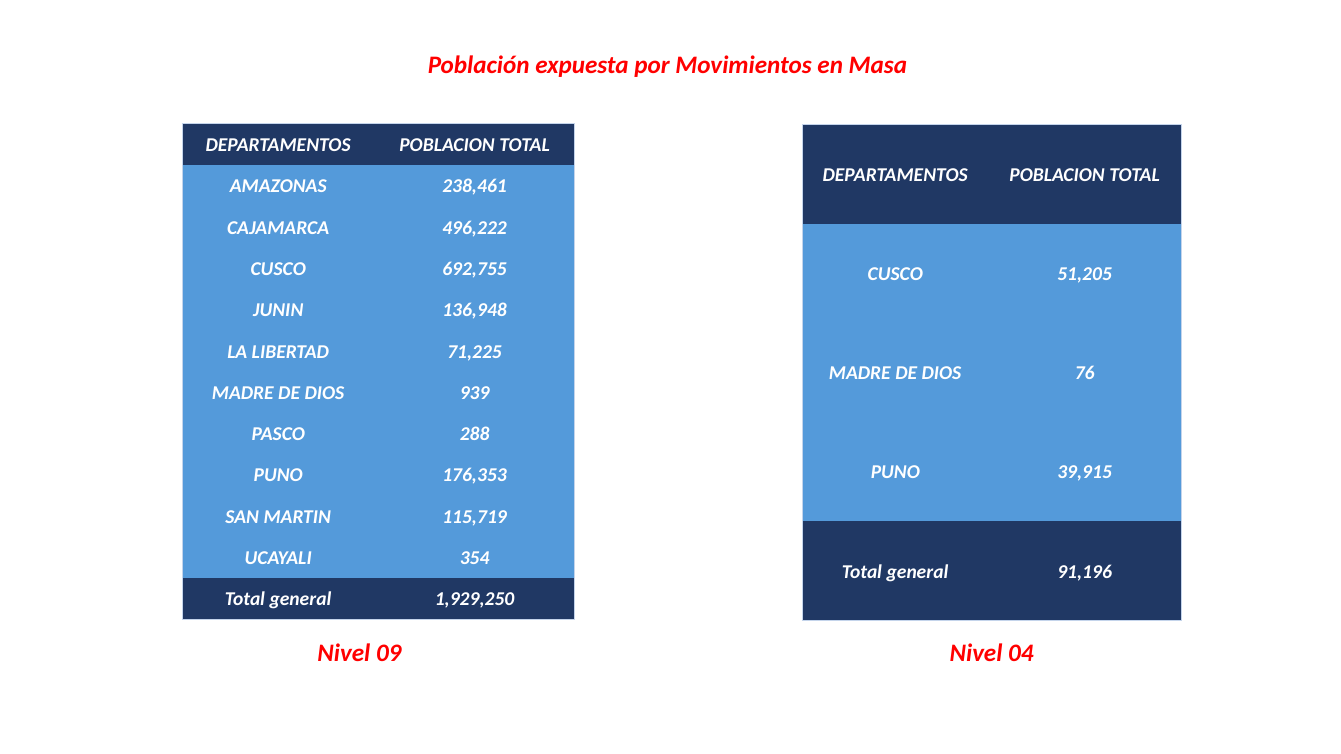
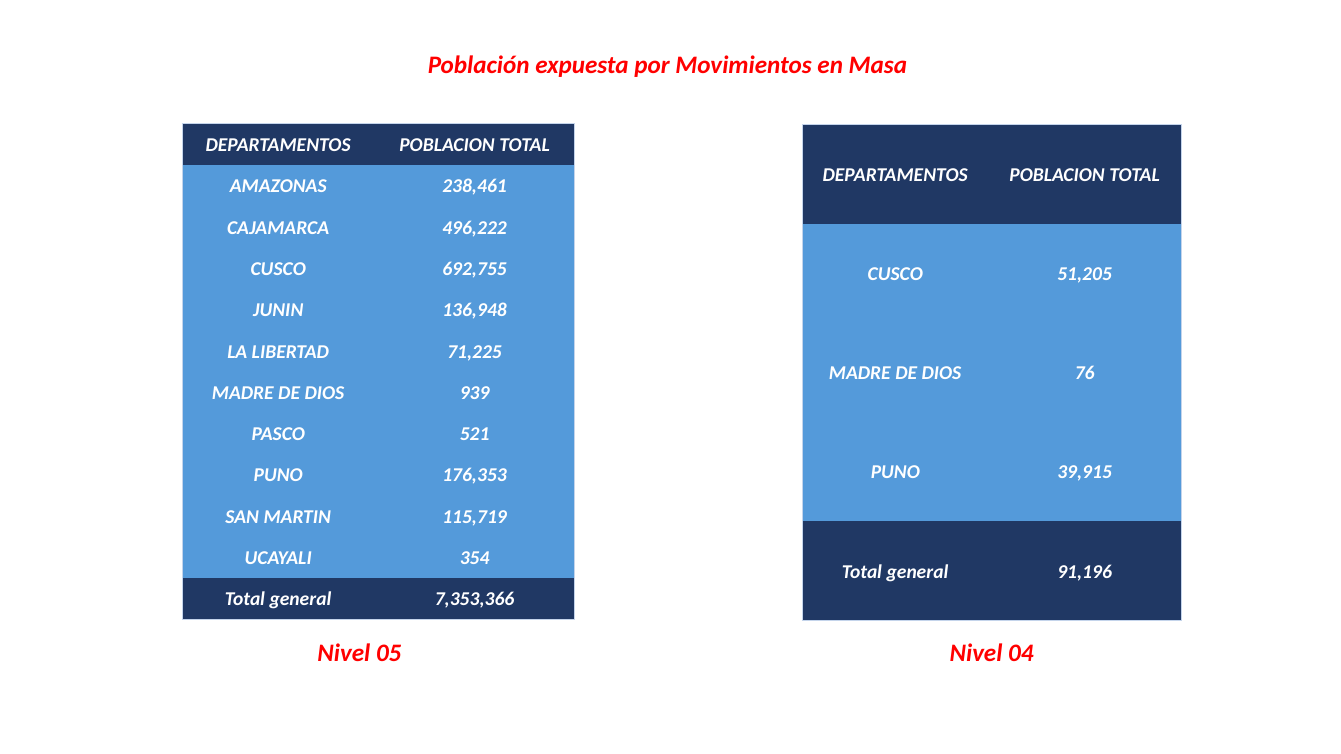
288: 288 -> 521 (475, 434)
1,929,250: 1,929,250 -> 7,353,366 (475, 600)
09: 09 -> 05 (389, 654)
